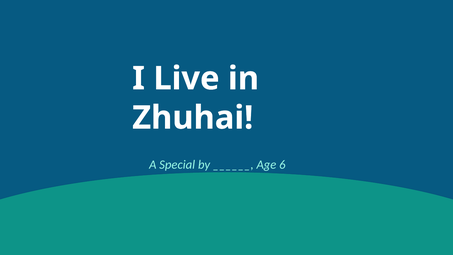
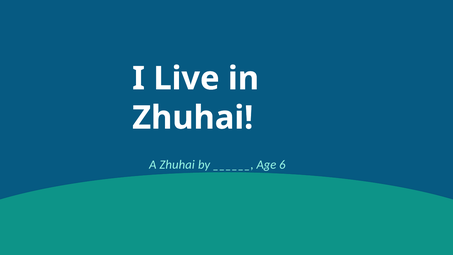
A Special: Special -> Zhuhai (177, 165)
